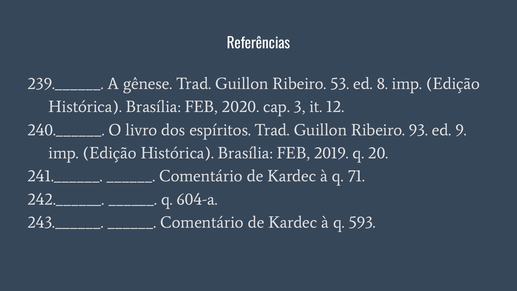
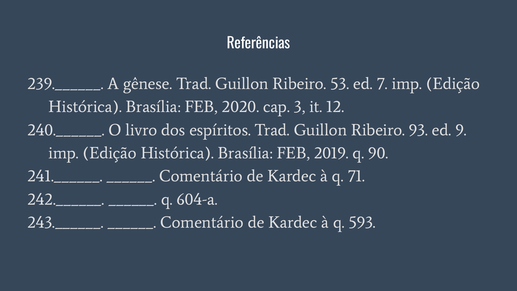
8: 8 -> 7 (382, 84)
20: 20 -> 90 (378, 153)
